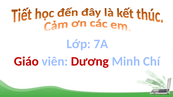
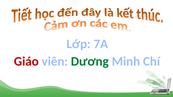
Dương colour: red -> green (90, 62)
